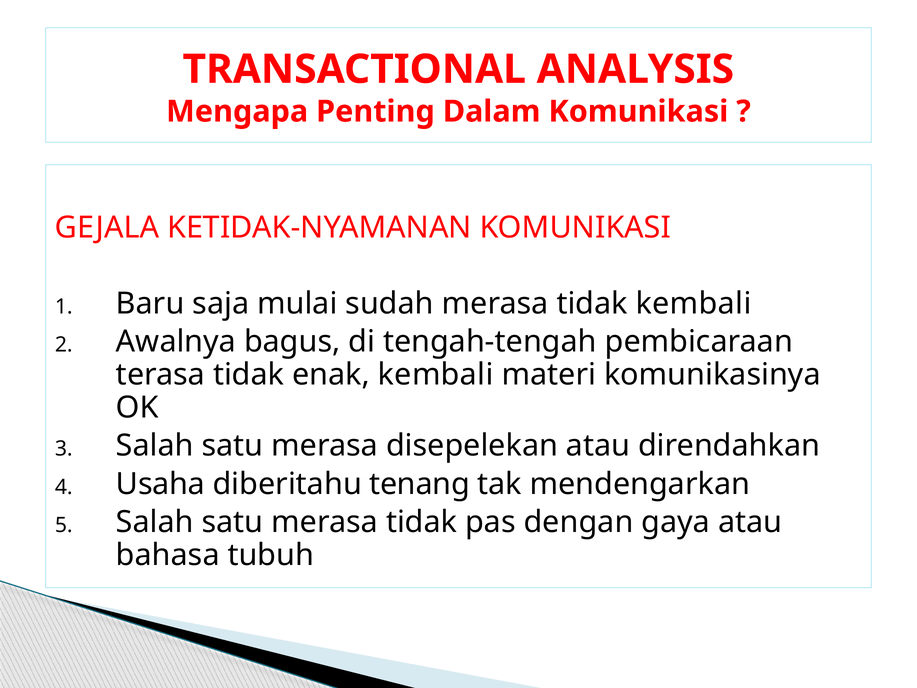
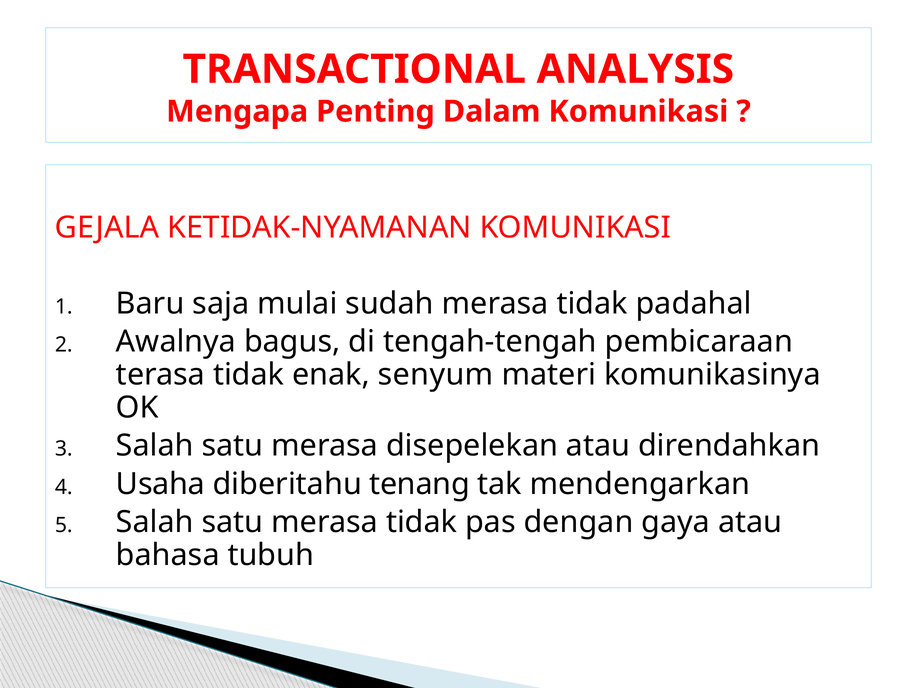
tidak kembali: kembali -> padahal (694, 304)
enak kembali: kembali -> senyum (436, 375)
